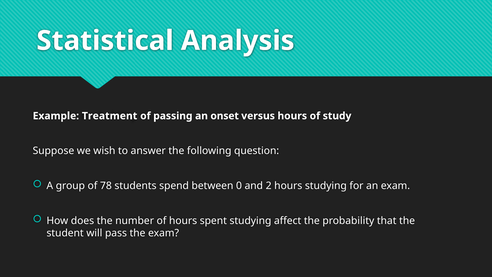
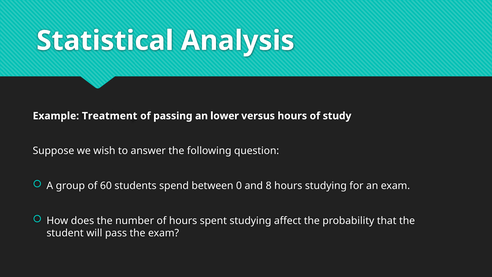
onset: onset -> lower (225, 116)
78: 78 -> 60 (106, 186)
2: 2 -> 8 (269, 186)
